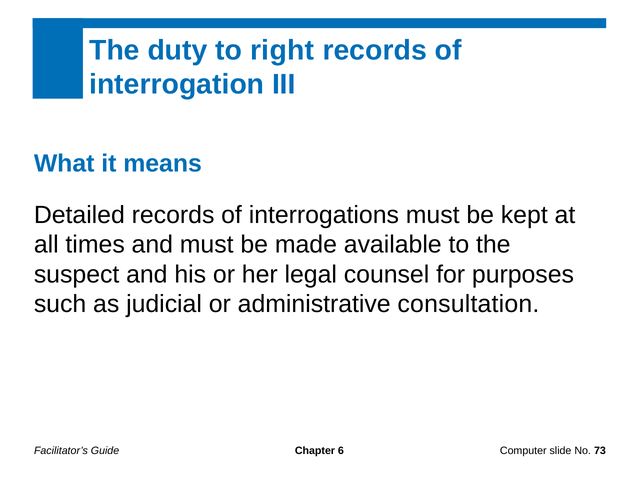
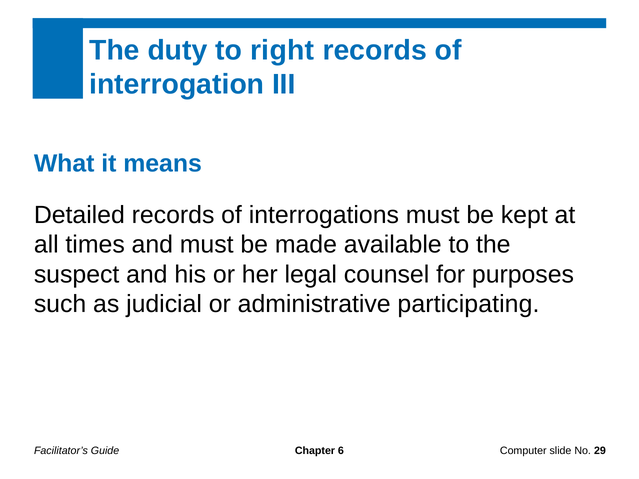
consultation: consultation -> participating (468, 304)
73: 73 -> 29 (600, 451)
